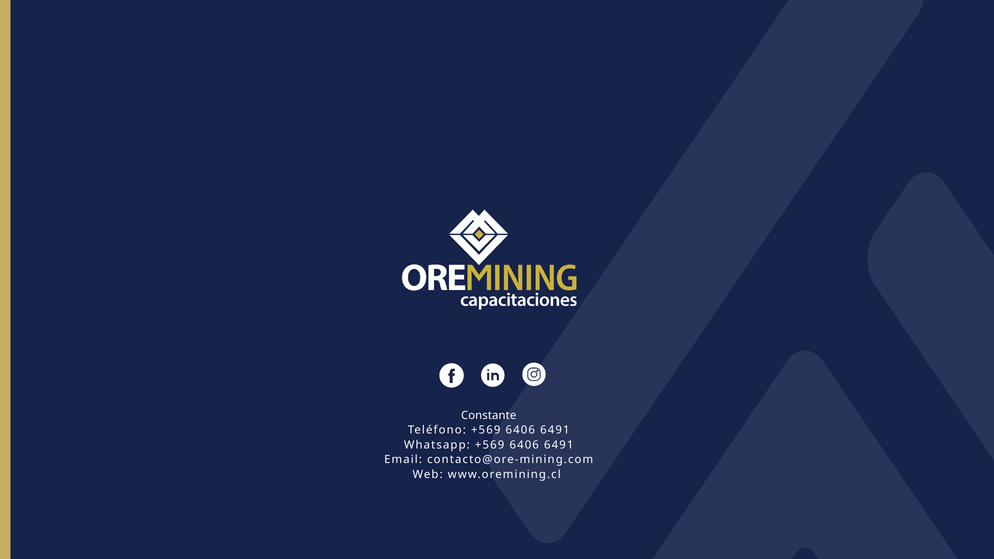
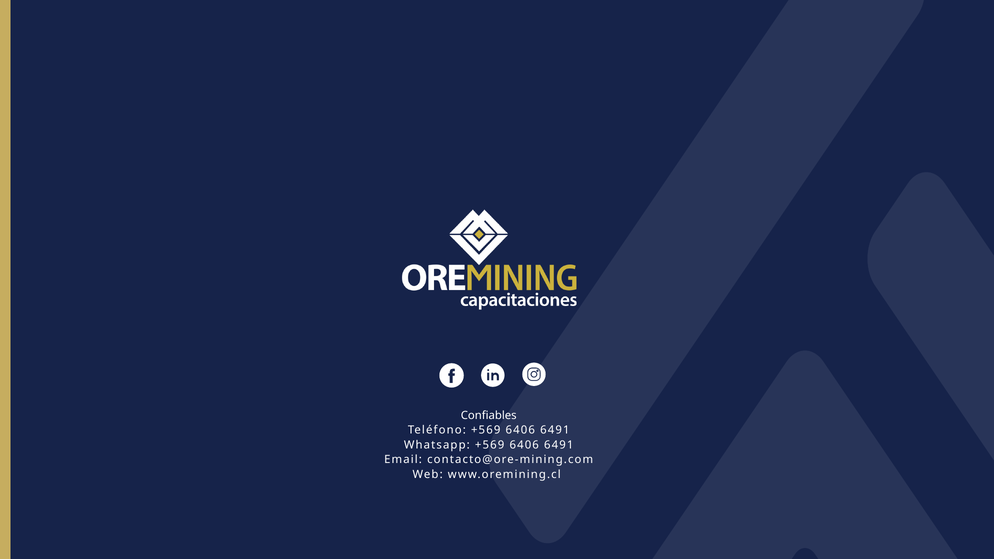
Constante: Constante -> Confiables (489, 415)
